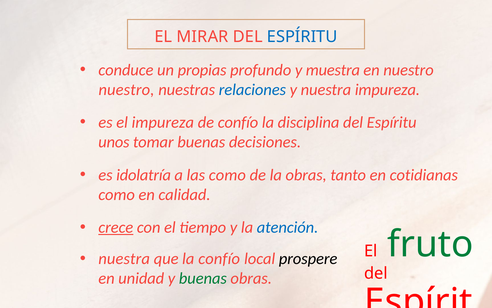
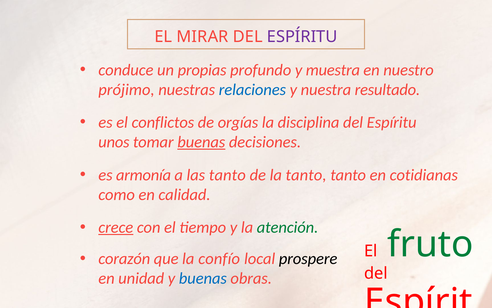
ESPÍRITU colour: blue -> purple (302, 37)
nuestro: nuestro -> prójimo (126, 90)
nuestra impureza: impureza -> resultado (387, 90)
el impureza: impureza -> conflictos (163, 122)
de confío: confío -> orgías (238, 122)
buenas underline: none -> present (201, 142)
idolatría: idolatría -> armonía (144, 175)
las como: como -> tanto (227, 175)
la obras: obras -> tanto (306, 175)
atención colour: blue -> green (288, 227)
nuestra: nuestra -> corazón (124, 258)
buenas colour: green -> blue (203, 278)
